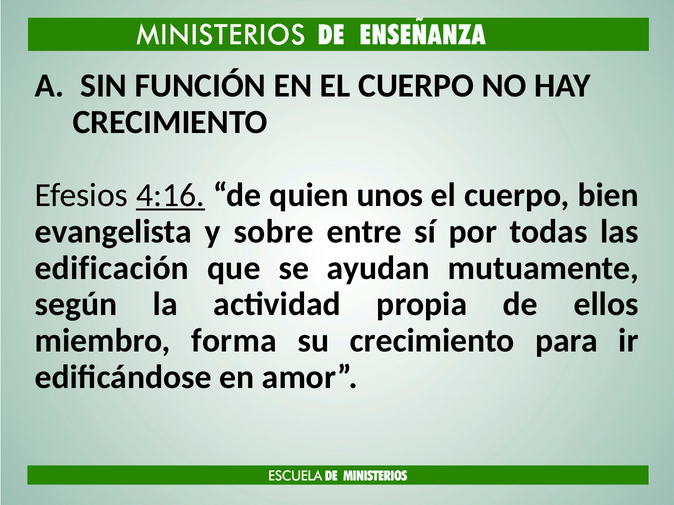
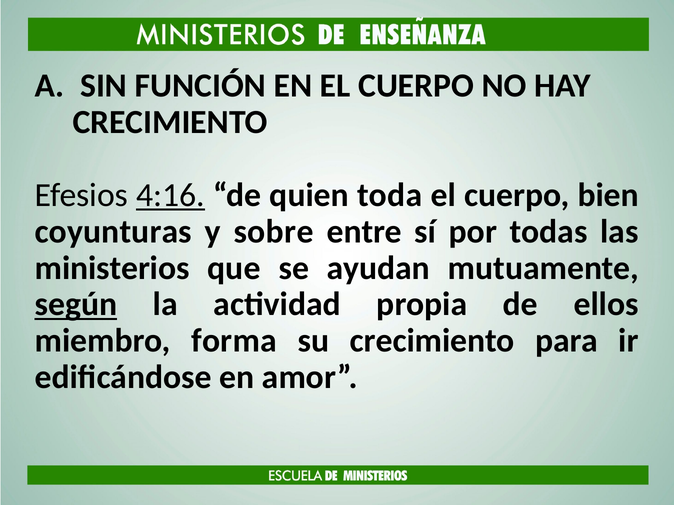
unos: unos -> toda (390, 195)
evangelista: evangelista -> coyunturas (113, 232)
edificación: edificación -> ministerios (112, 268)
según underline: none -> present (76, 305)
